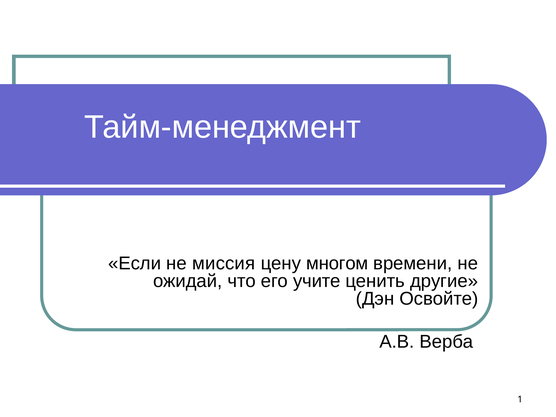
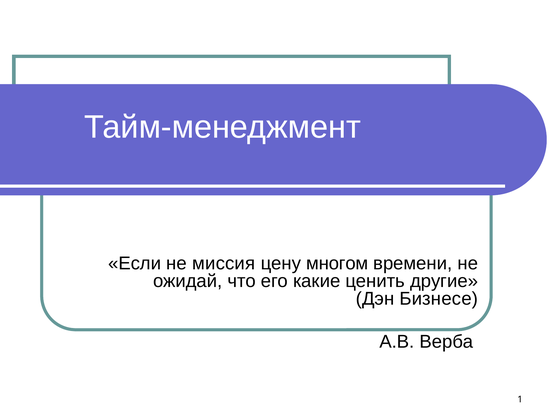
учите: учите -> какие (317, 281)
Освойте: Освойте -> Бизнесе (439, 299)
